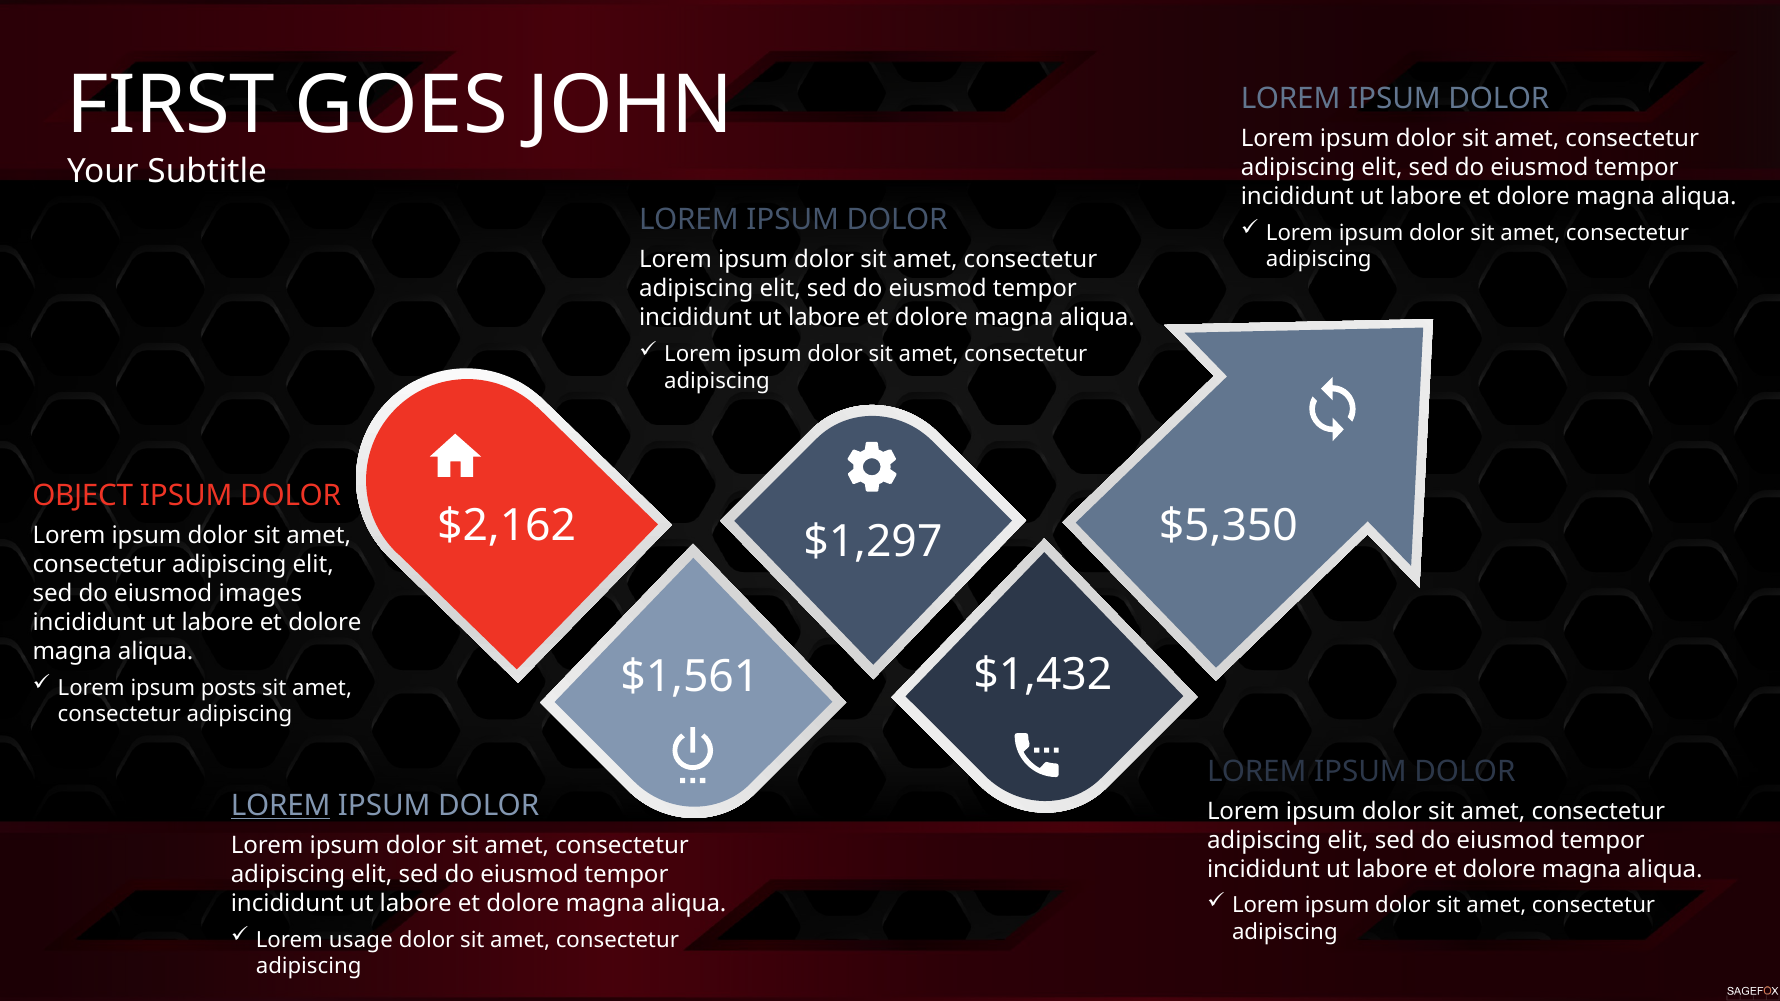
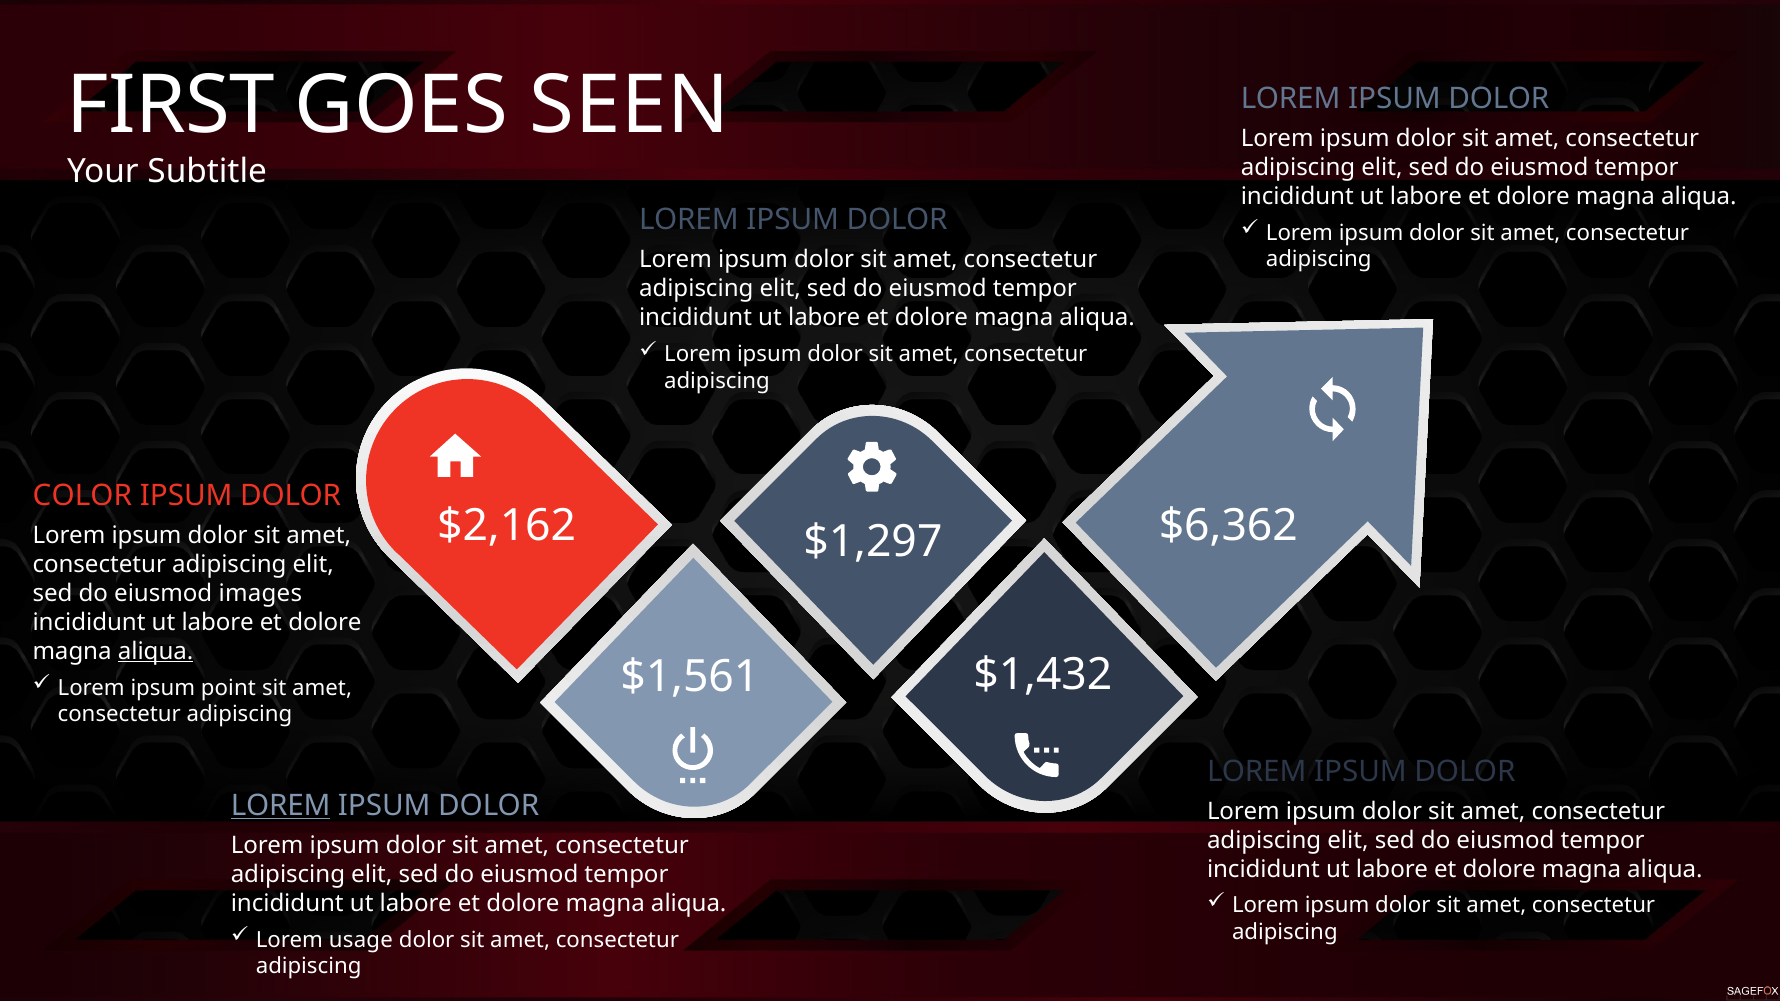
JOHN: JOHN -> SEEN (630, 106)
OBJECT: OBJECT -> COLOR (82, 496)
$5,350: $5,350 -> $6,362 (1228, 526)
aliqua underline: none -> present (156, 651)
posts: posts -> point (228, 688)
